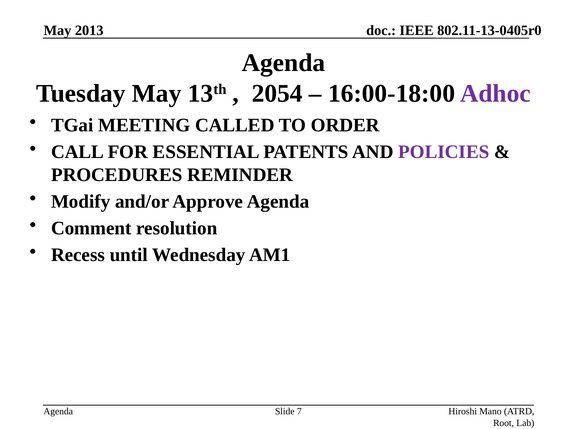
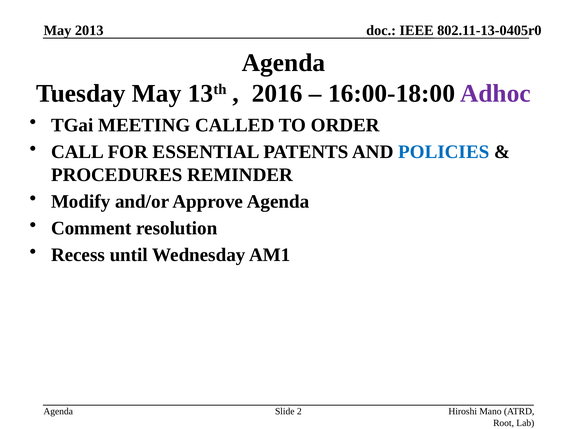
2054: 2054 -> 2016 (277, 93)
POLICIES colour: purple -> blue (444, 152)
7: 7 -> 2 (299, 411)
